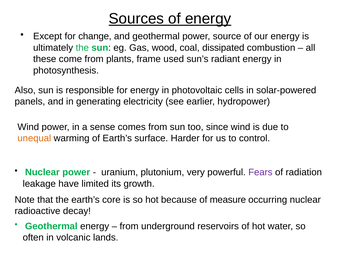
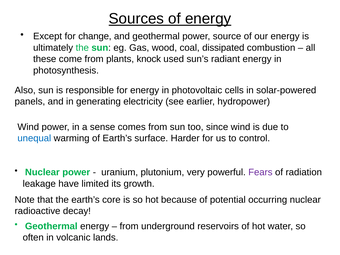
frame: frame -> knock (149, 59)
unequal colour: orange -> blue (34, 138)
measure: measure -> potential (228, 200)
